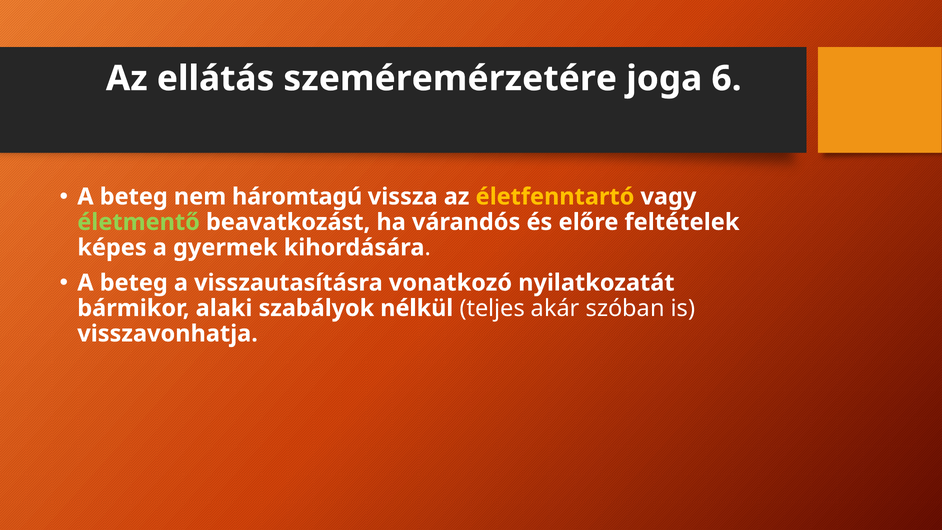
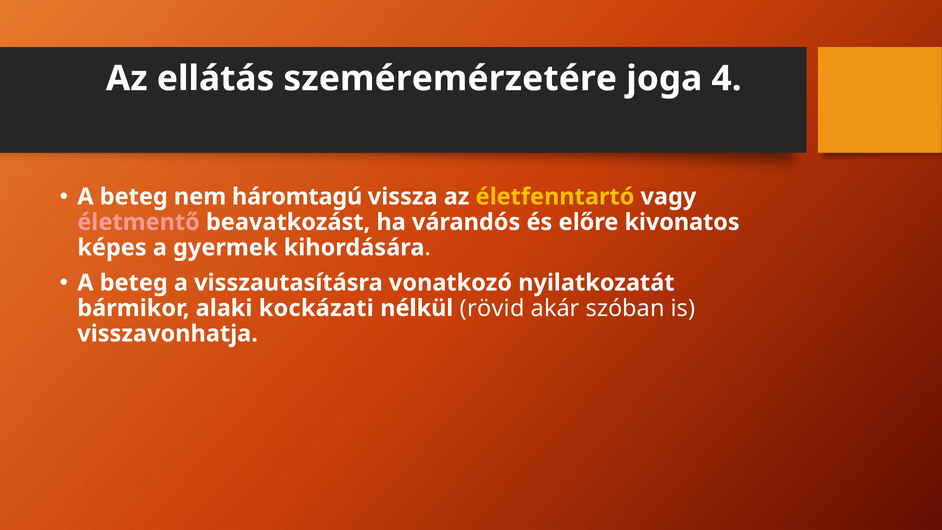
6: 6 -> 4 (727, 79)
életmentő colour: light green -> pink (139, 222)
feltételek: feltételek -> kivonatos (682, 222)
szabályok: szabályok -> kockázati (316, 308)
teljes: teljes -> rövid (492, 308)
